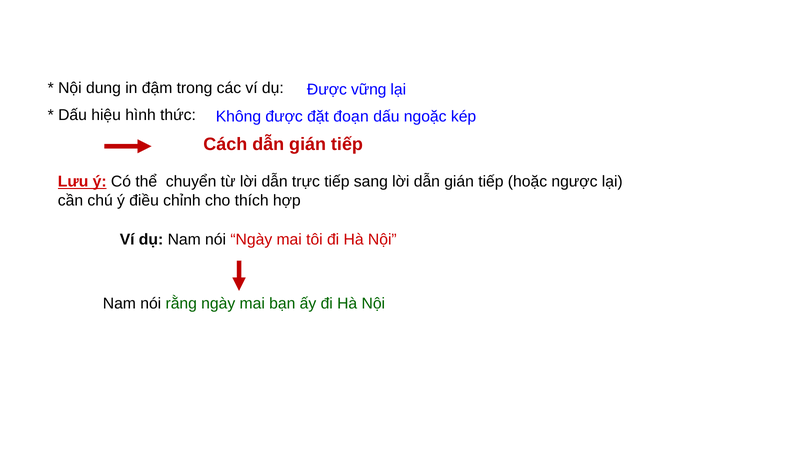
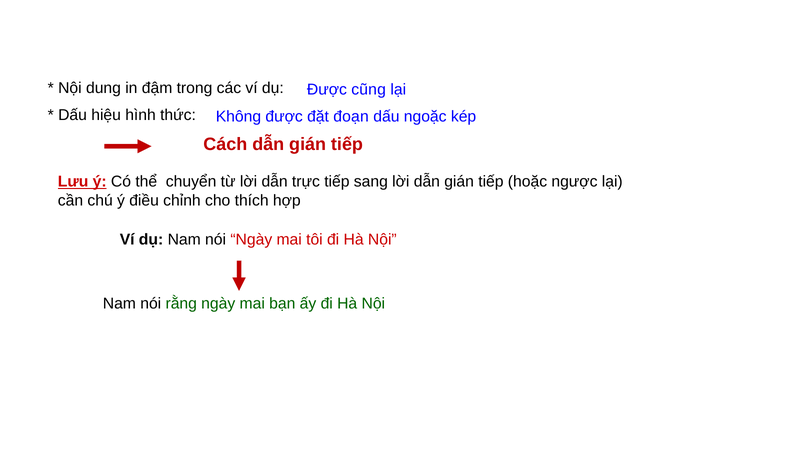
vững: vững -> cũng (369, 89)
